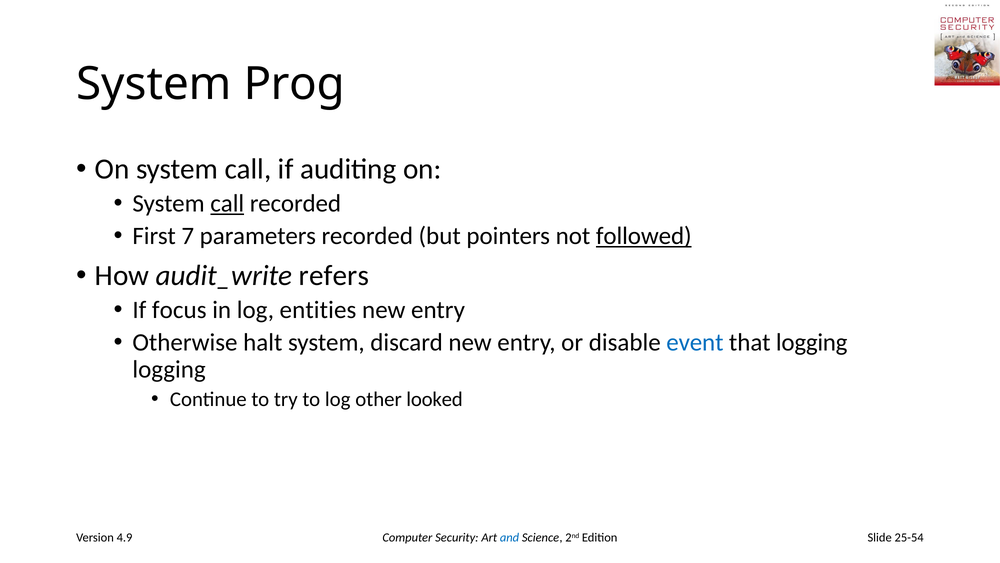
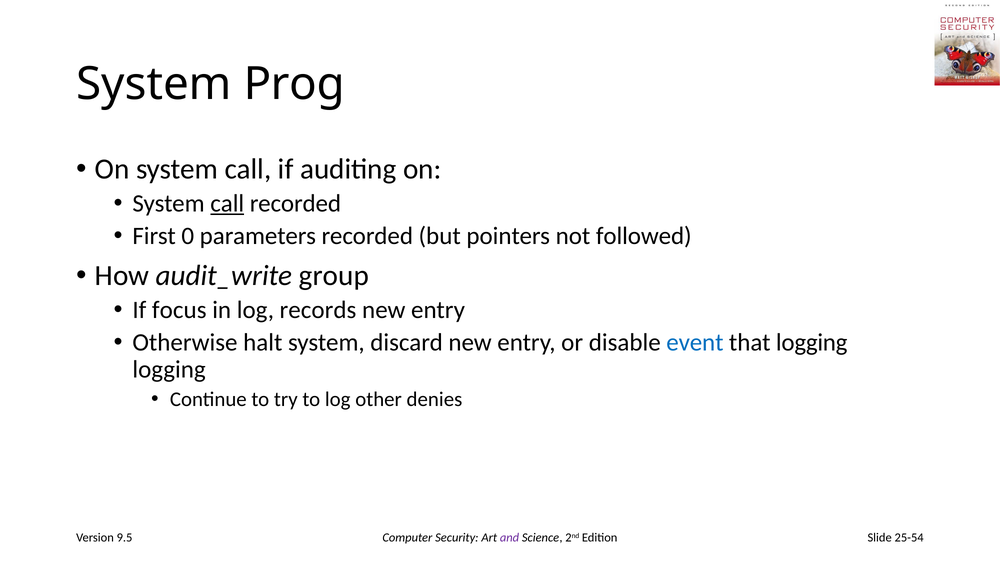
7: 7 -> 0 (188, 236)
followed underline: present -> none (644, 236)
refers: refers -> group (334, 275)
entities: entities -> records (318, 310)
looked: looked -> denies (434, 399)
4.9: 4.9 -> 9.5 (125, 537)
and colour: blue -> purple (510, 537)
